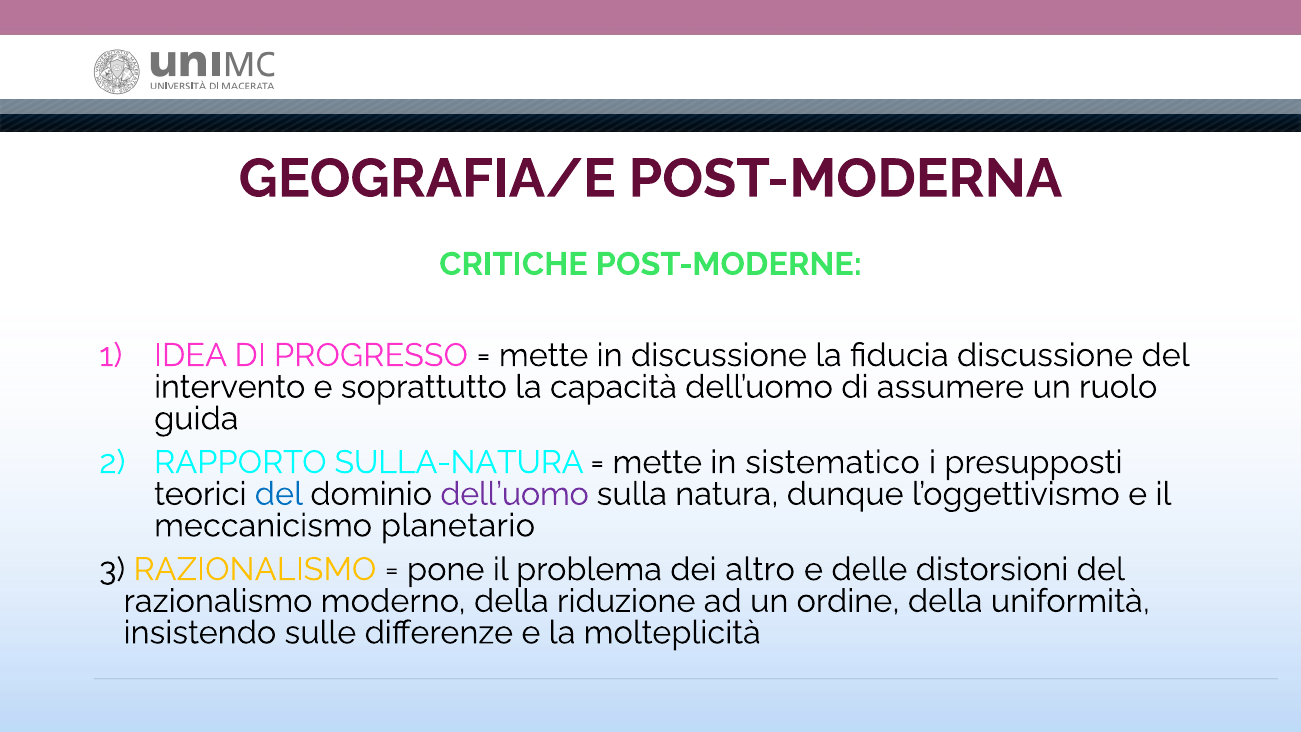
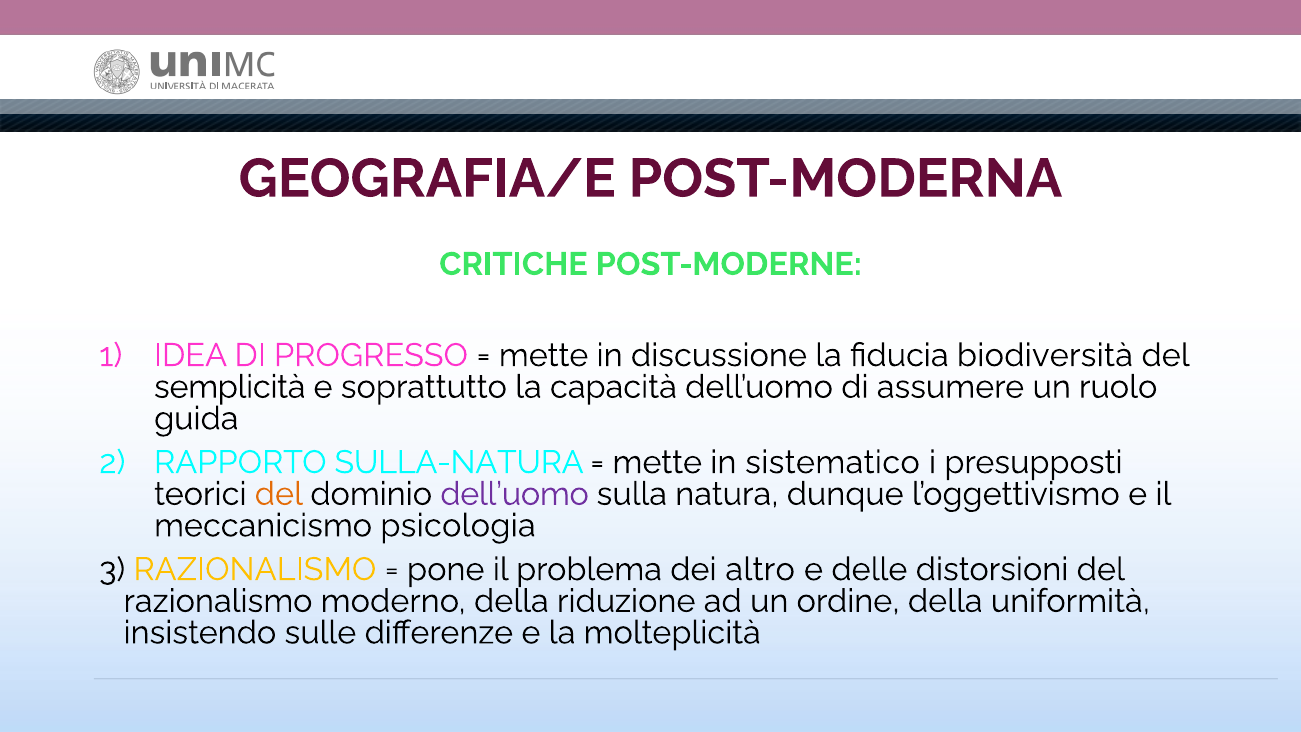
fiducia discussione: discussione -> biodiversità (1045, 355)
intervento: intervento -> semplicità (230, 387)
del colour: blue -> orange (279, 494)
planetario: planetario -> psicologia (458, 525)
